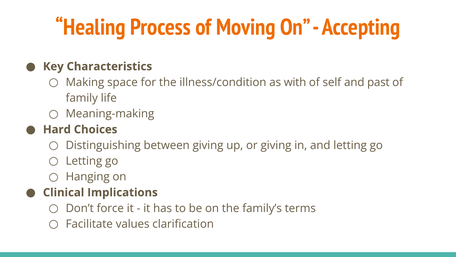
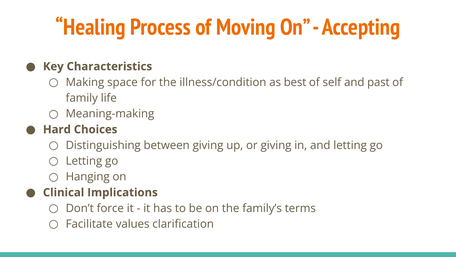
with: with -> best (295, 82)
